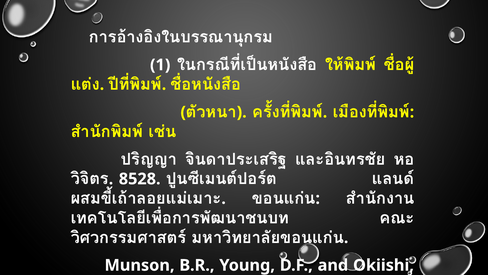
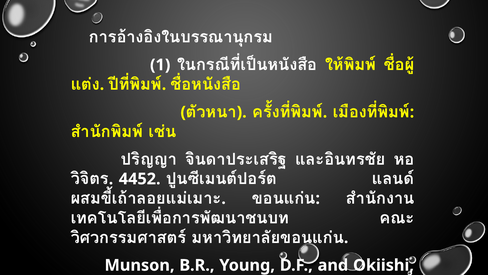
8528: 8528 -> 4452 (140, 179)
